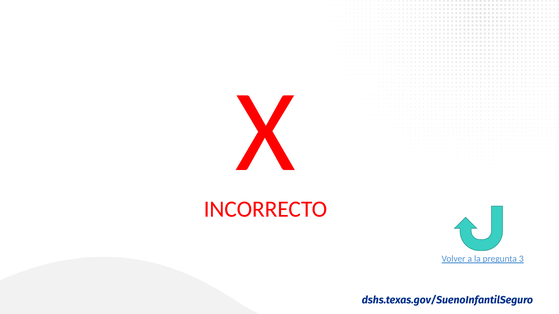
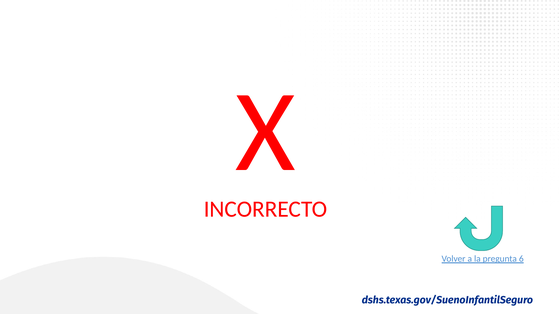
3: 3 -> 6 (521, 259)
